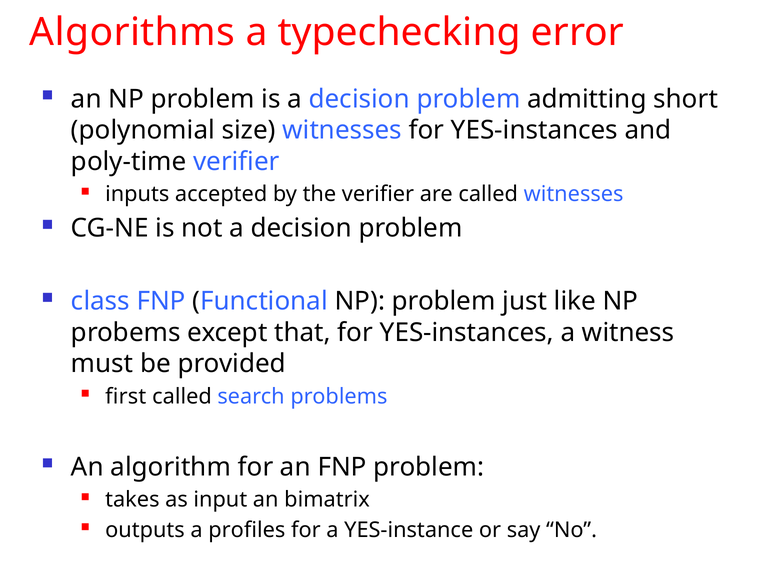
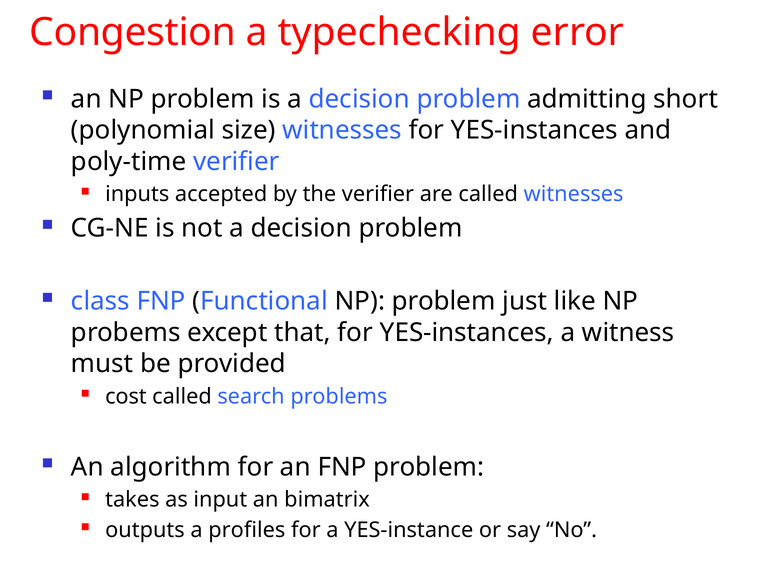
Algorithms: Algorithms -> Congestion (133, 32)
first: first -> cost (126, 397)
